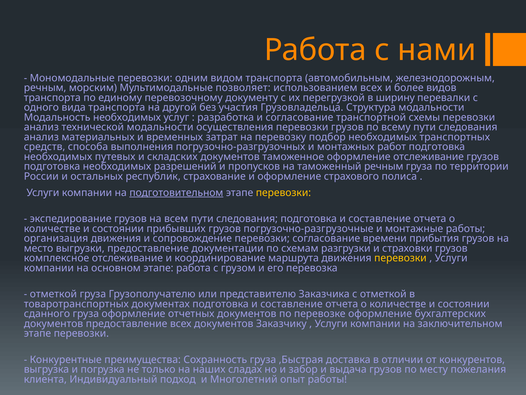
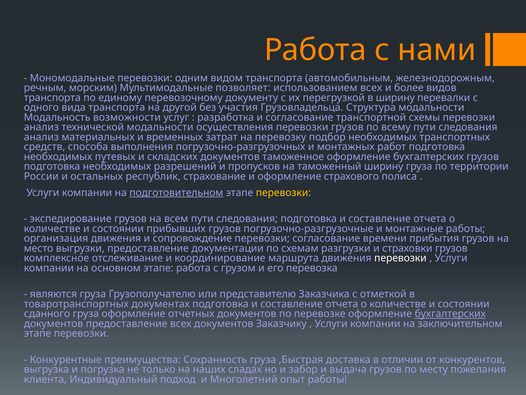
Модальность необходимых: необходимых -> возможности (127, 117)
таможенное оформление отслеживание: отслеживание -> бухгалтерских (429, 156)
таможенный речным: речным -> ширину (384, 166)
перевозки colour: yellow -> white (400, 258)
отметкой: отметкой -> являются (53, 294)
бухгалтерских underline: none -> present (450, 313)
